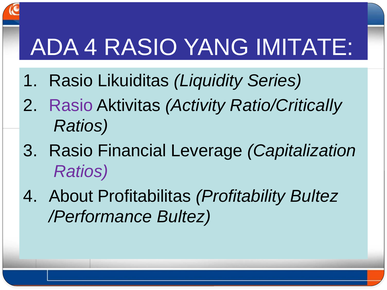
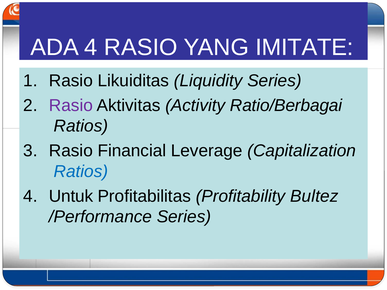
Ratio/Critically: Ratio/Critically -> Ratio/Berbagai (286, 105)
Ratios colour: purple -> blue (81, 172)
About: About -> Untuk (71, 196)
/Performance Bultez: Bultez -> Series (184, 217)
